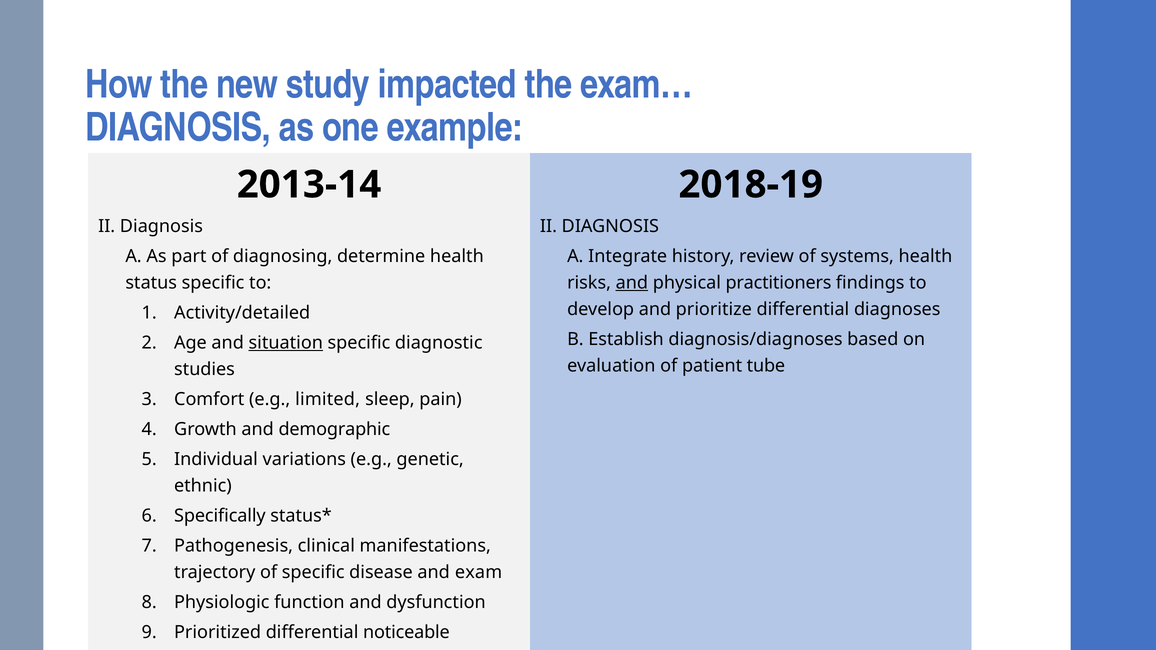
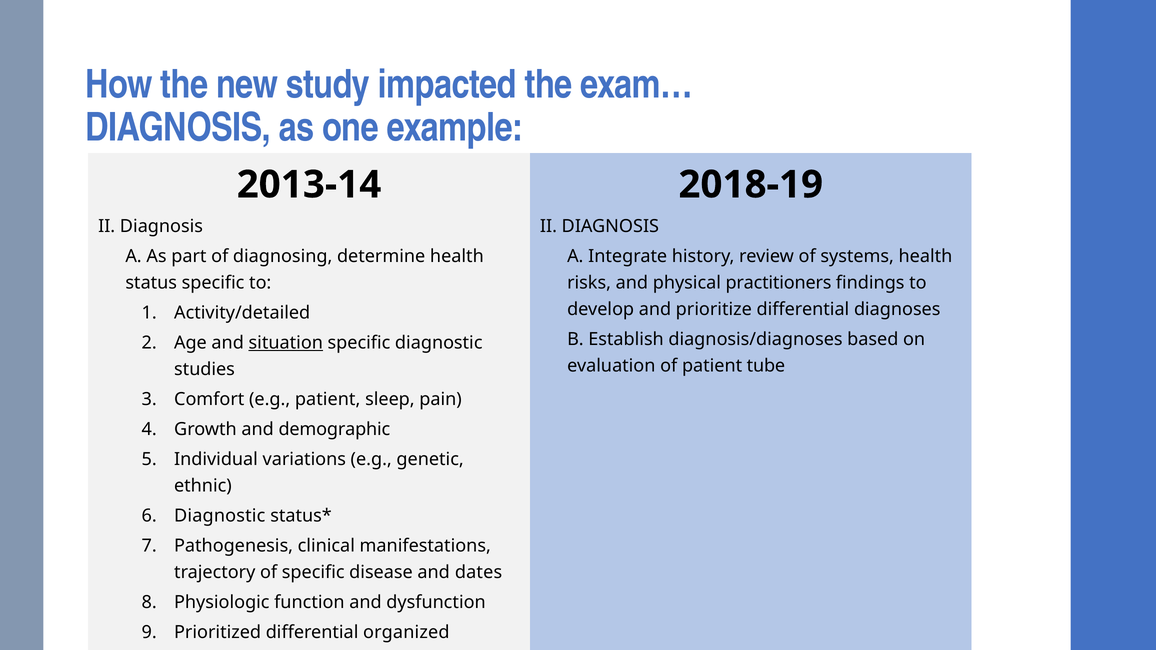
and underline: present -> none (632, 283)
e.g limited: limited -> patient (328, 399)
Specifically: Specifically -> Diagnostic (220, 516)
exam: exam -> dates (479, 572)
noticeable: noticeable -> organized (406, 632)
